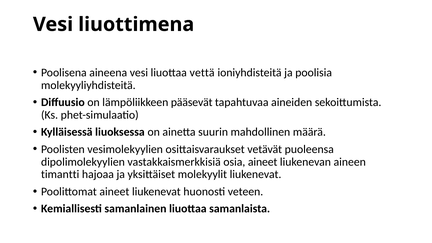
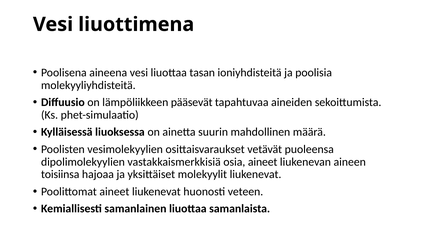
vettä: vettä -> tasan (202, 73)
timantti: timantti -> toisiinsa (60, 174)
